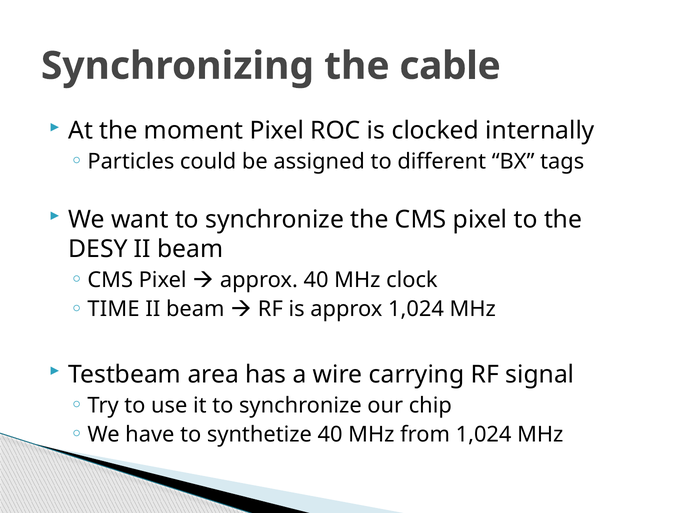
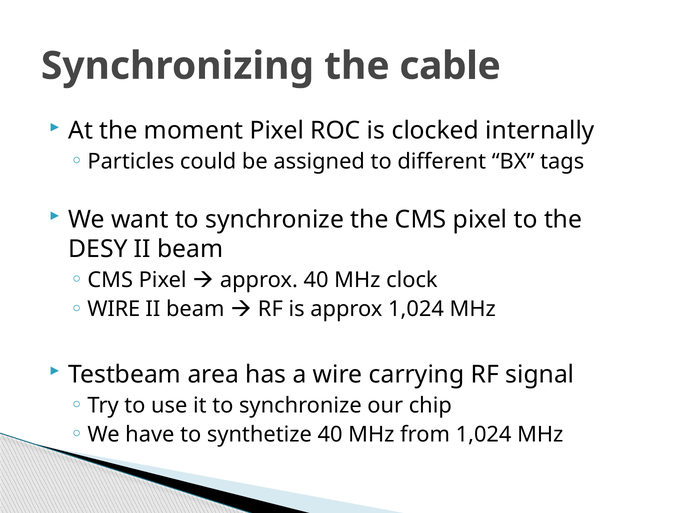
TIME: TIME -> WIRE (114, 309)
